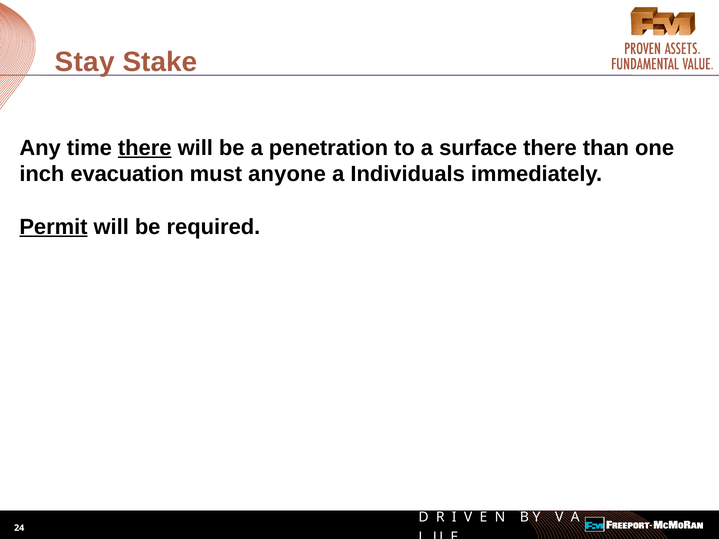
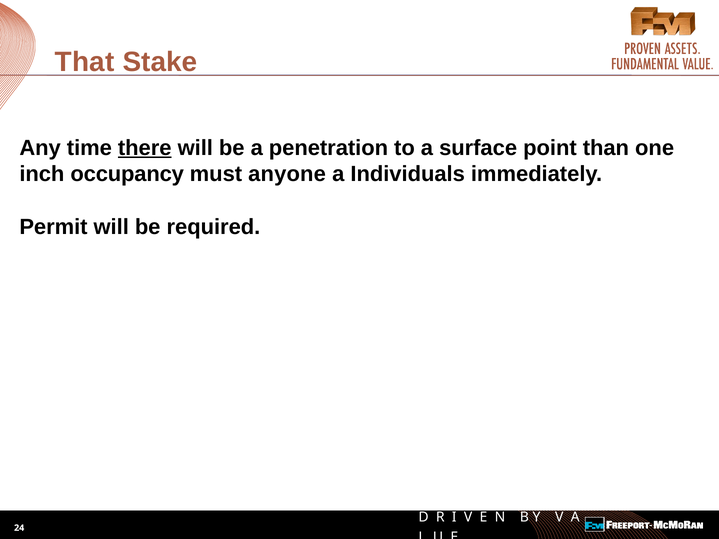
Stay: Stay -> That (85, 62)
surface there: there -> point (550, 148)
evacuation: evacuation -> occupancy (127, 174)
Permit underline: present -> none (53, 227)
